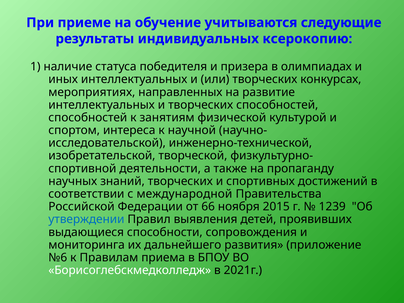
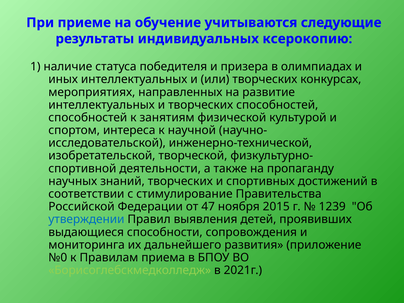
международной: международной -> стимулирование (184, 194)
66: 66 -> 47 (208, 207)
№6: №6 -> №0 (58, 258)
Борисоглебскмедколледж colour: white -> light green (130, 270)
